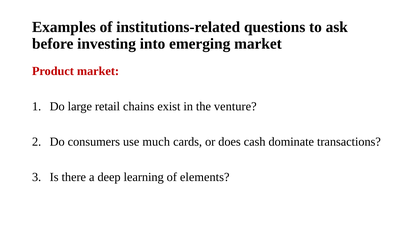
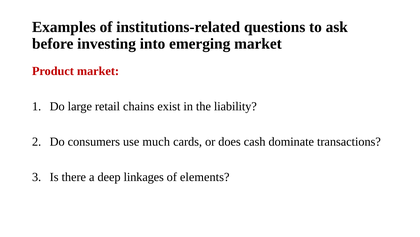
venture: venture -> liability (235, 106)
learning: learning -> linkages (144, 177)
